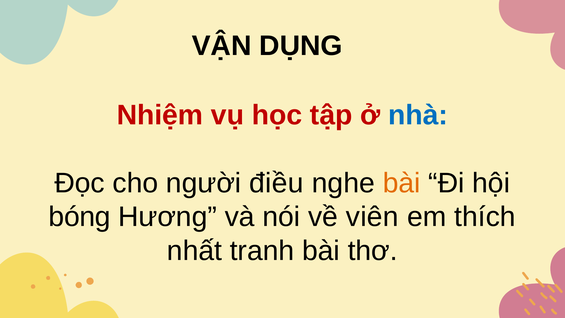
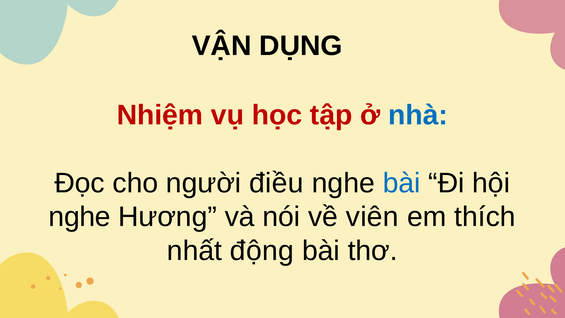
bài colour: orange -> blue (402, 183)
bóng: bóng -> nghe (80, 217)
tranh: tranh -> động (262, 251)
